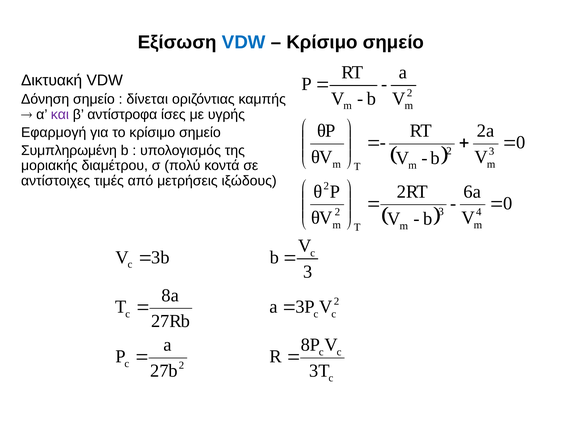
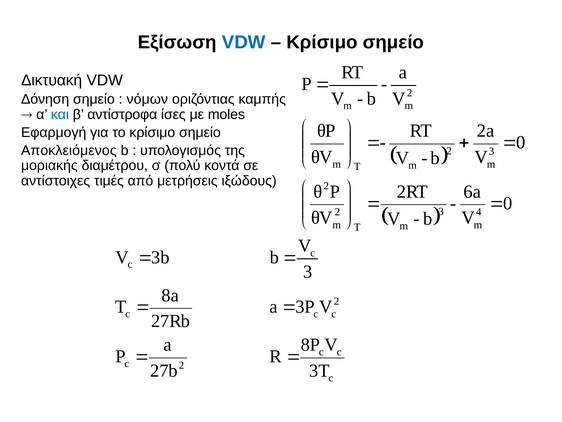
δίνεται: δίνεται -> νόμων (147, 99)
και colour: purple -> blue (60, 114)
υγρής: υγρής -> moles (226, 114)
Συμπληρωμένη: Συμπληρωμένη -> Αποκλειόμενος (69, 150)
